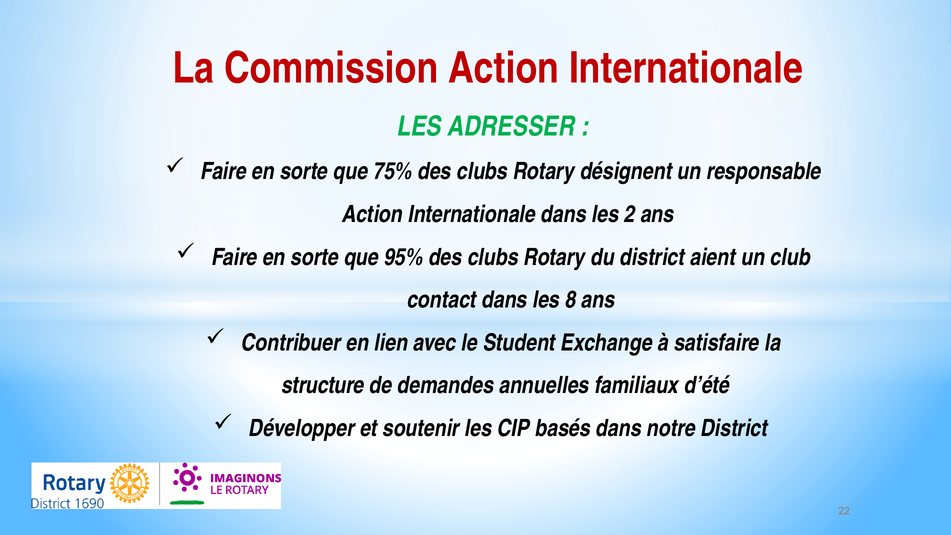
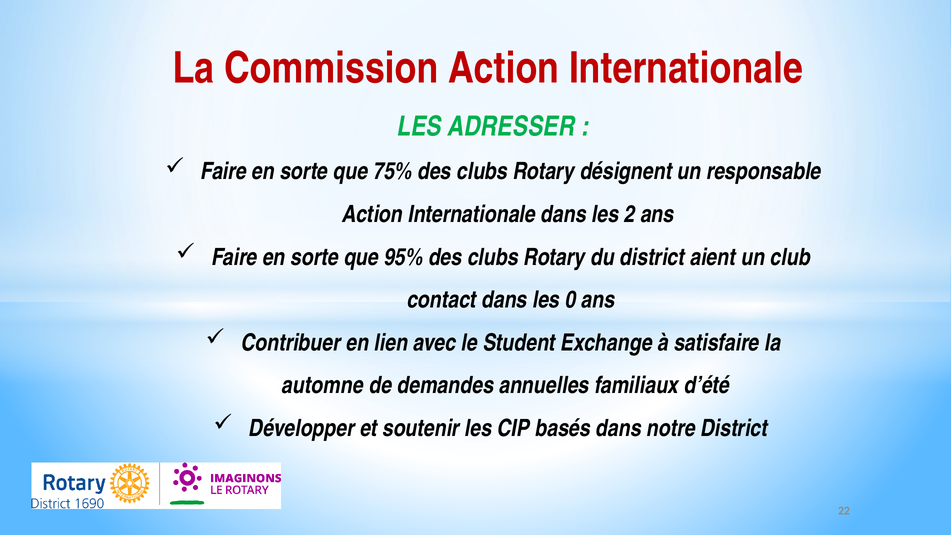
8: 8 -> 0 (571, 300)
structure: structure -> automne (323, 386)
